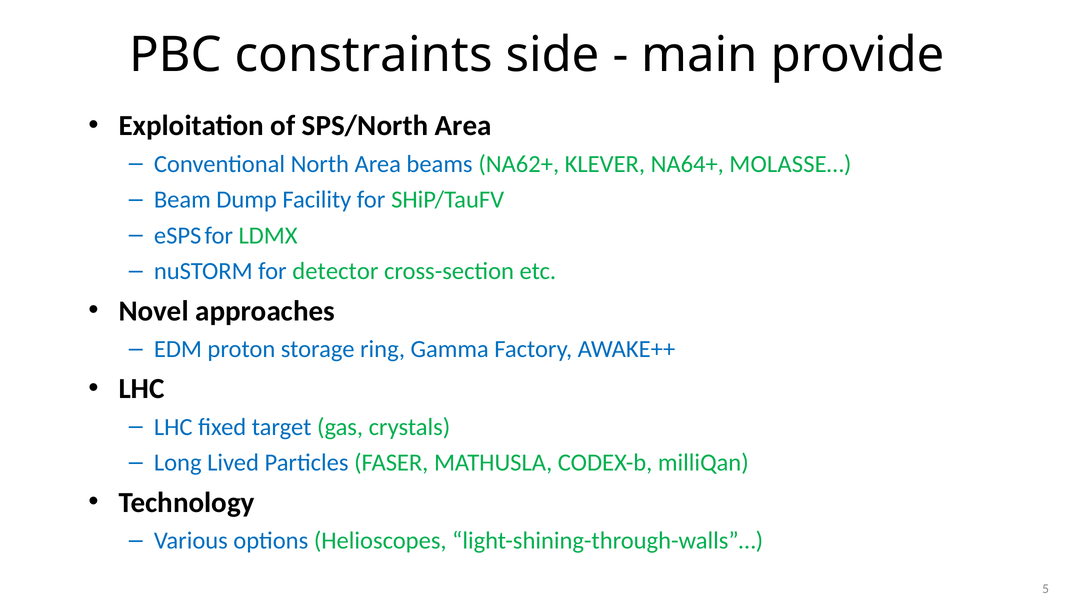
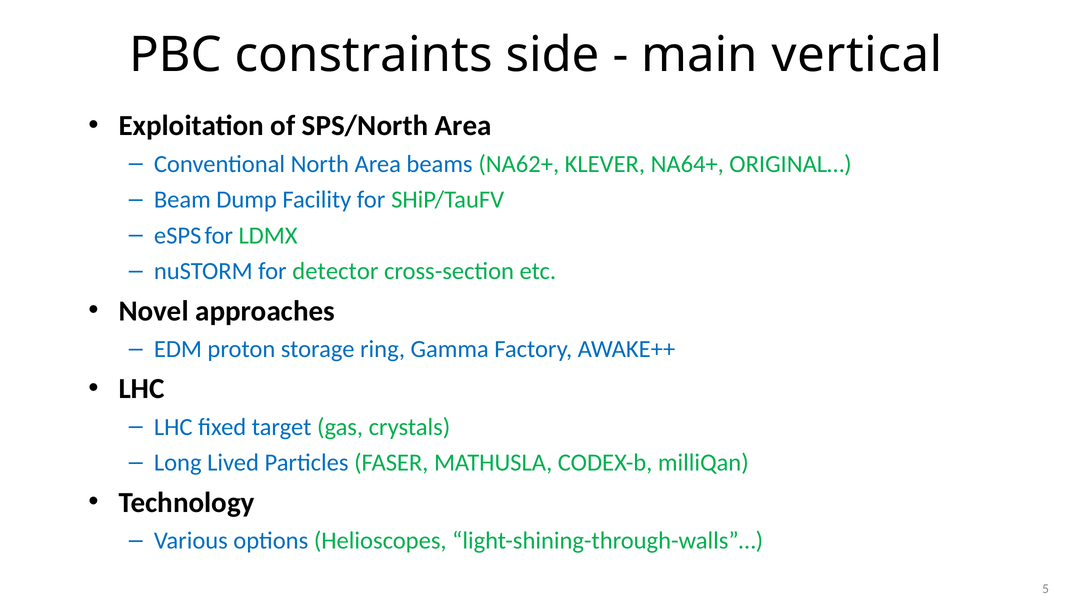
provide: provide -> vertical (857, 55)
MOLASSE…: MOLASSE… -> ORIGINAL… (790, 164)
